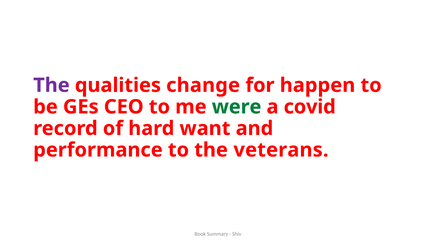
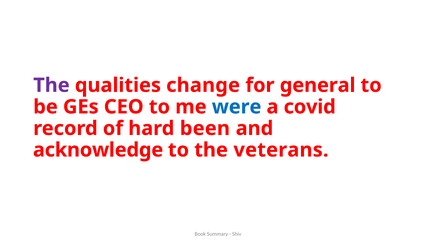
happen: happen -> general (318, 85)
were colour: green -> blue (237, 107)
want: want -> been (205, 129)
performance: performance -> acknowledge (98, 150)
